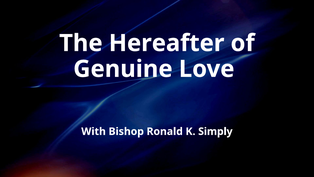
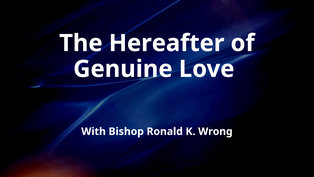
Simply: Simply -> Wrong (215, 131)
